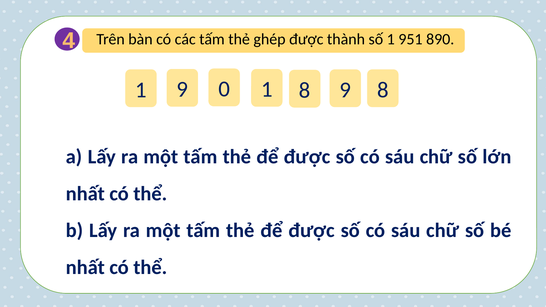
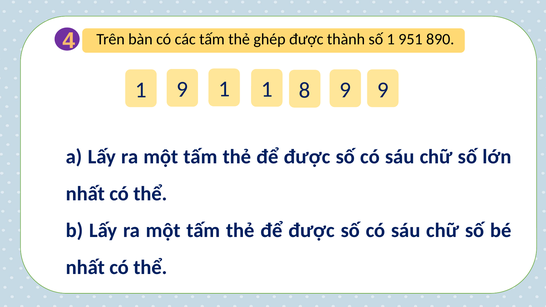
9 0: 0 -> 1 (224, 89)
9 8: 8 -> 9 (383, 90)
